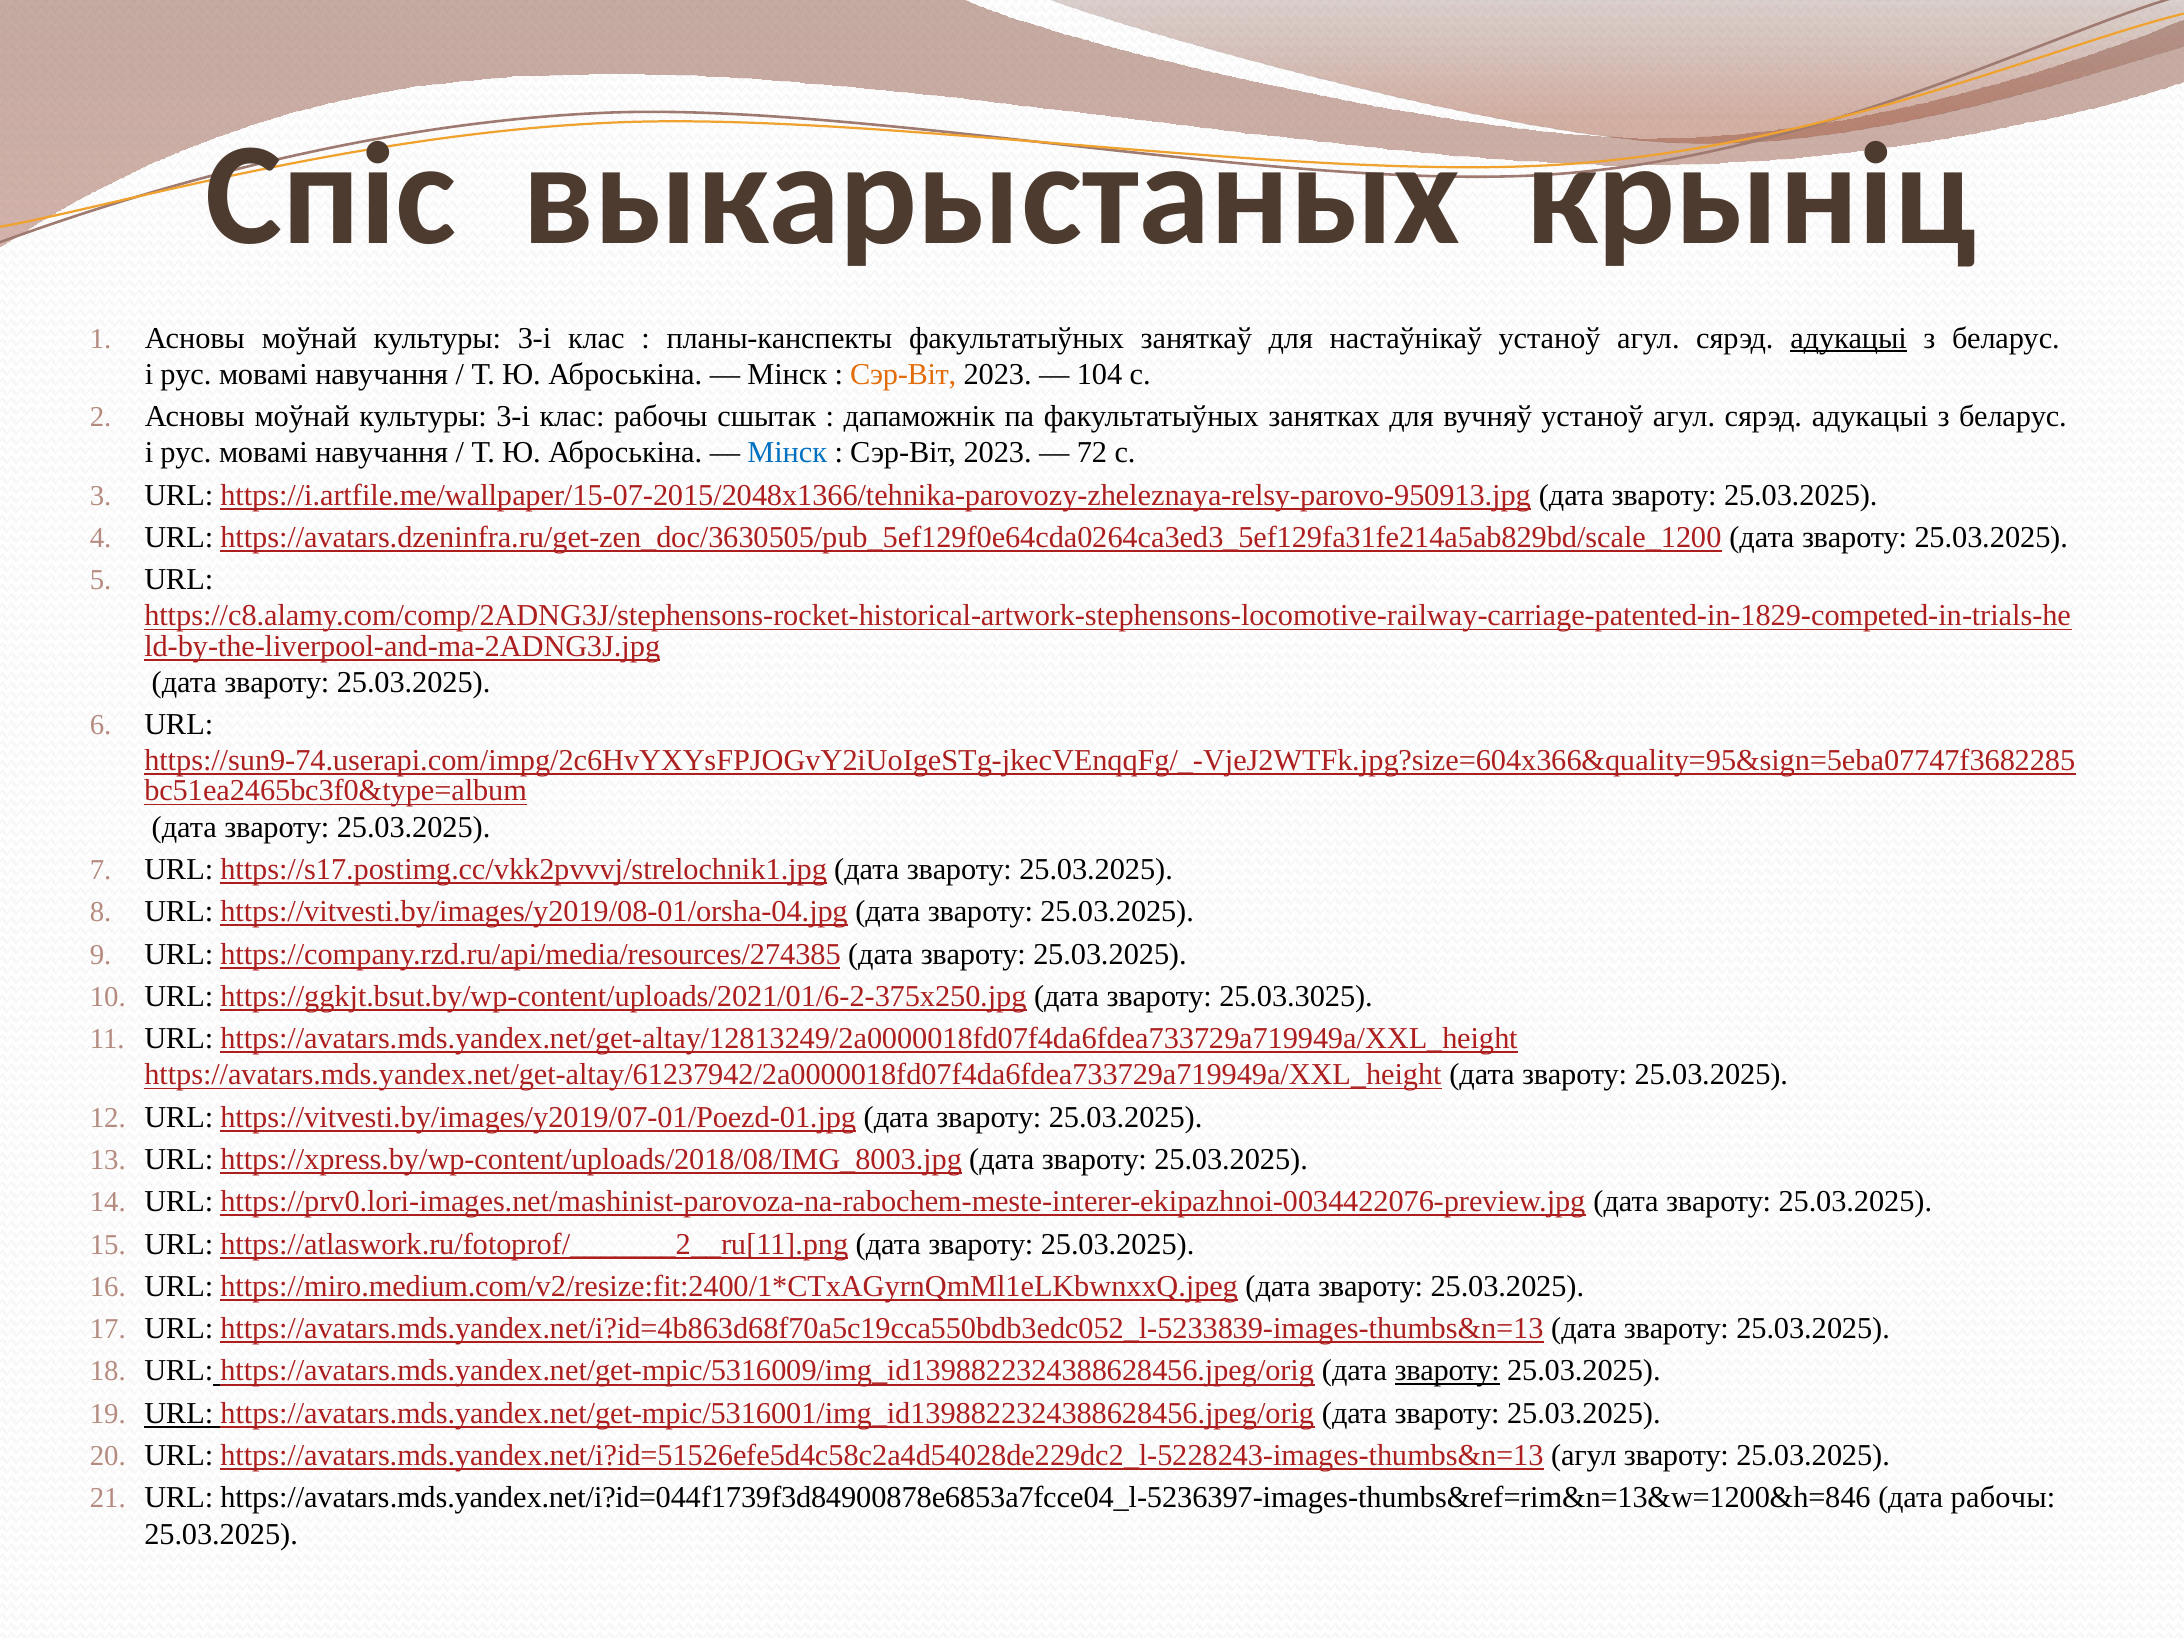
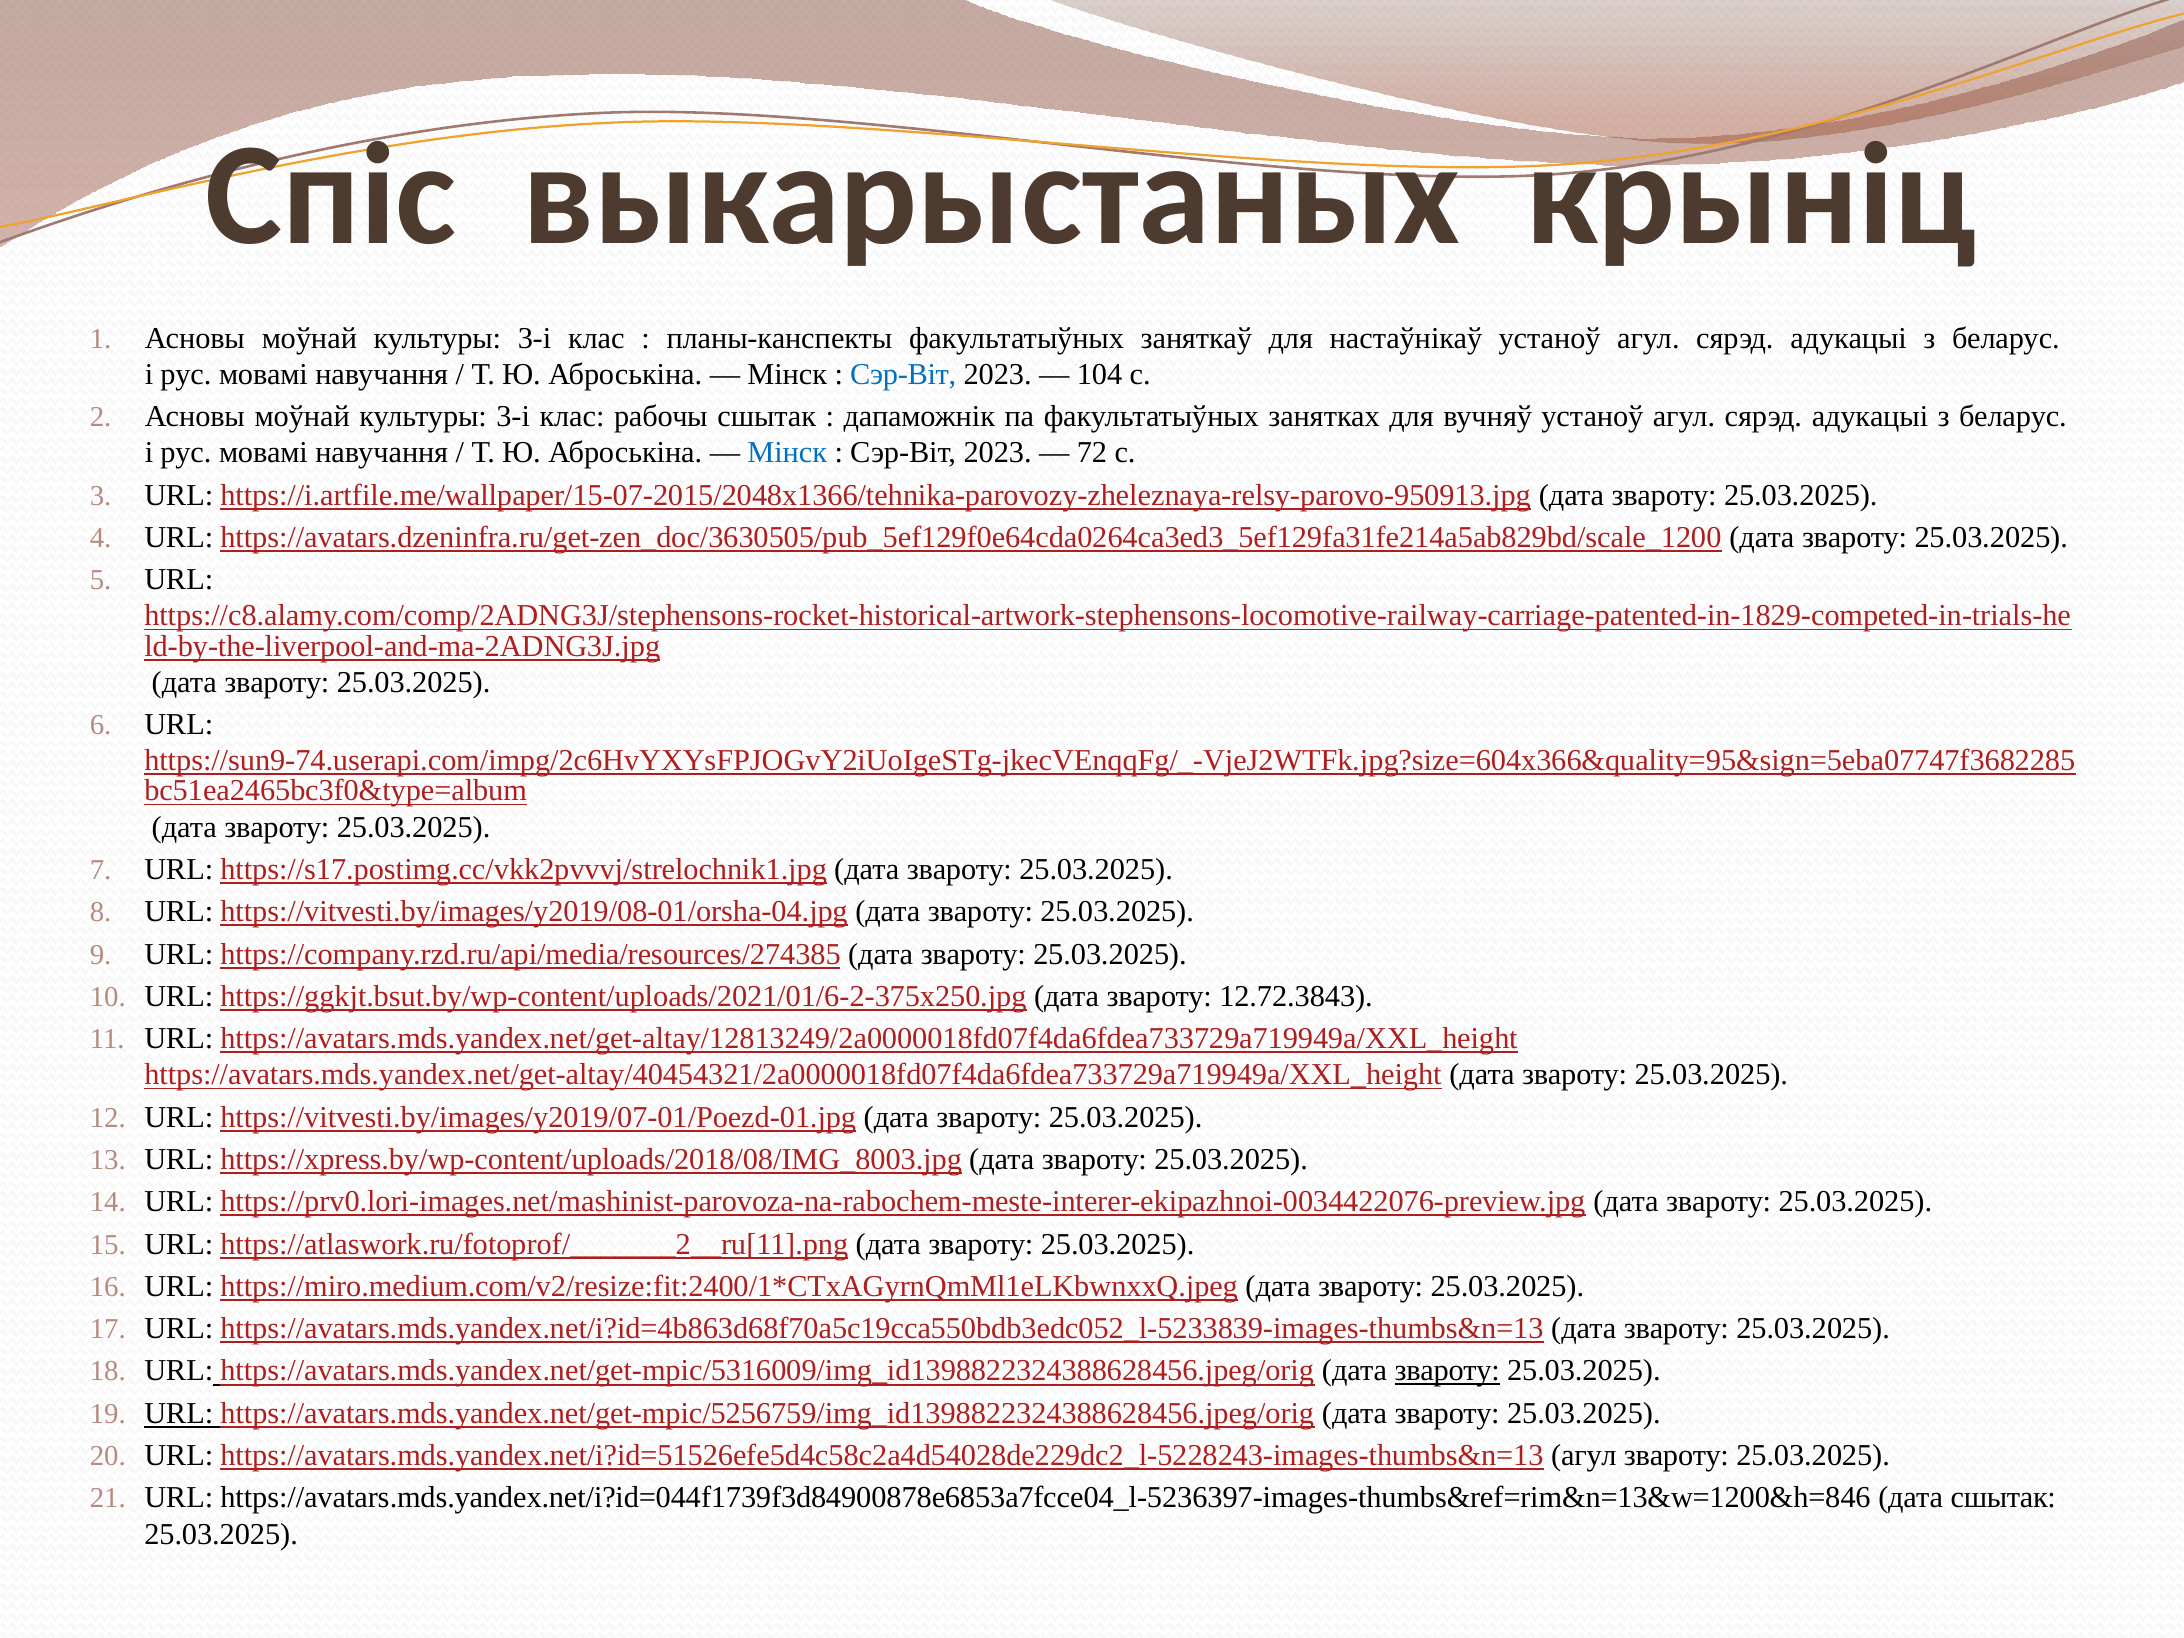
адукацыі underline: present -> none (1849, 338)
Сэр-Віт colour: orange -> blue (903, 374)
25.03.3025: 25.03.3025 -> 12.72.3843 (1296, 996)
https://avatars.mds.yandex.net/get-altay/61237942/2a0000018fd07f4da6fdea733729a719949a/XXL_height: https://avatars.mds.yandex.net/get-altay/61237942/2a0000018fd07f4da6fdea733729a719949a/XXL_height -> https://avatars.mds.yandex.net/get-altay/40454321/2a0000018fd07f4da6fdea733729a719949a/XXL_height (793, 1075)
https://avatars.mds.yandex.net/get-mpic/5316001/img_id1398822324388628456.jpeg/orig: https://avatars.mds.yandex.net/get-mpic/5316001/img_id1398822324388628456.jpeg/orig -> https://avatars.mds.yandex.net/get-mpic/5256759/img_id1398822324388628456.jpeg/orig (767, 1413)
дата рабочы: рабочы -> сшытак (2003, 1498)
